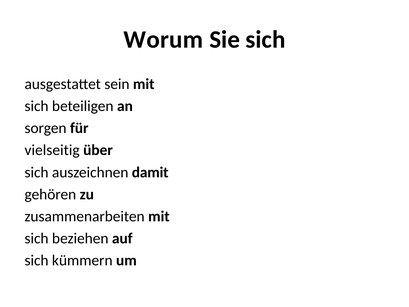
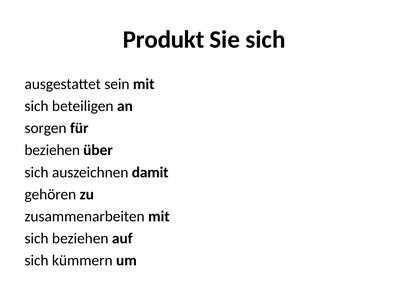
Worum: Worum -> Produkt (164, 40)
vielseitig: vielseitig -> beziehen (52, 150)
